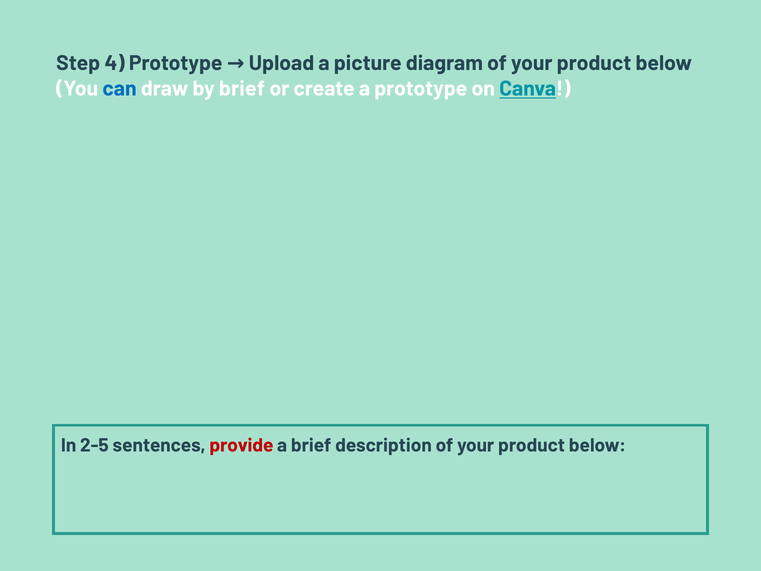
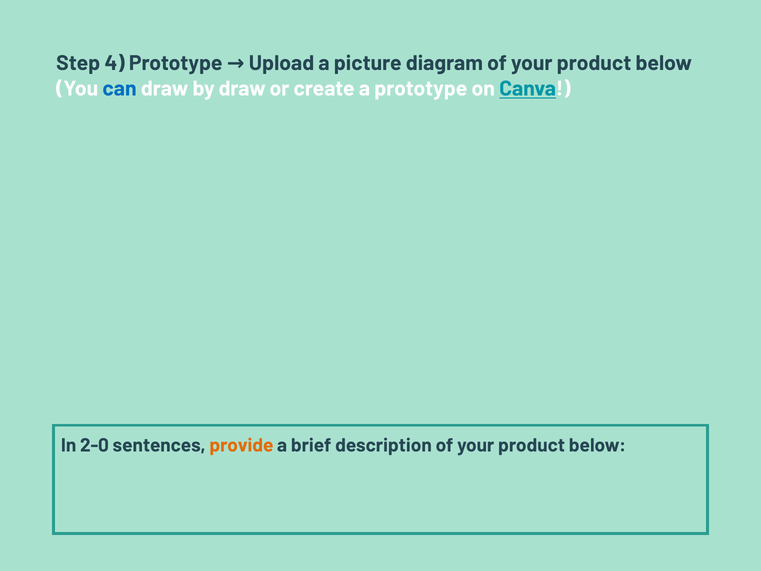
by brief: brief -> draw (242, 89)
2-5: 2-5 -> 2-0 (95, 445)
provide colour: red -> orange (241, 445)
